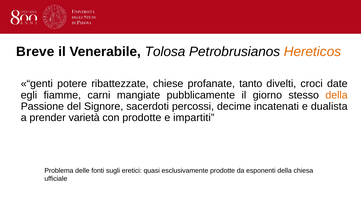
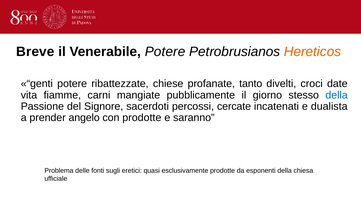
Venerabile Tolosa: Tolosa -> Potere (165, 52)
egli: egli -> vita (29, 95)
della colour: orange -> blue (337, 95)
decime: decime -> cercate (234, 106)
varietà: varietà -> angelo (84, 118)
impartiti: impartiti -> saranno (194, 118)
